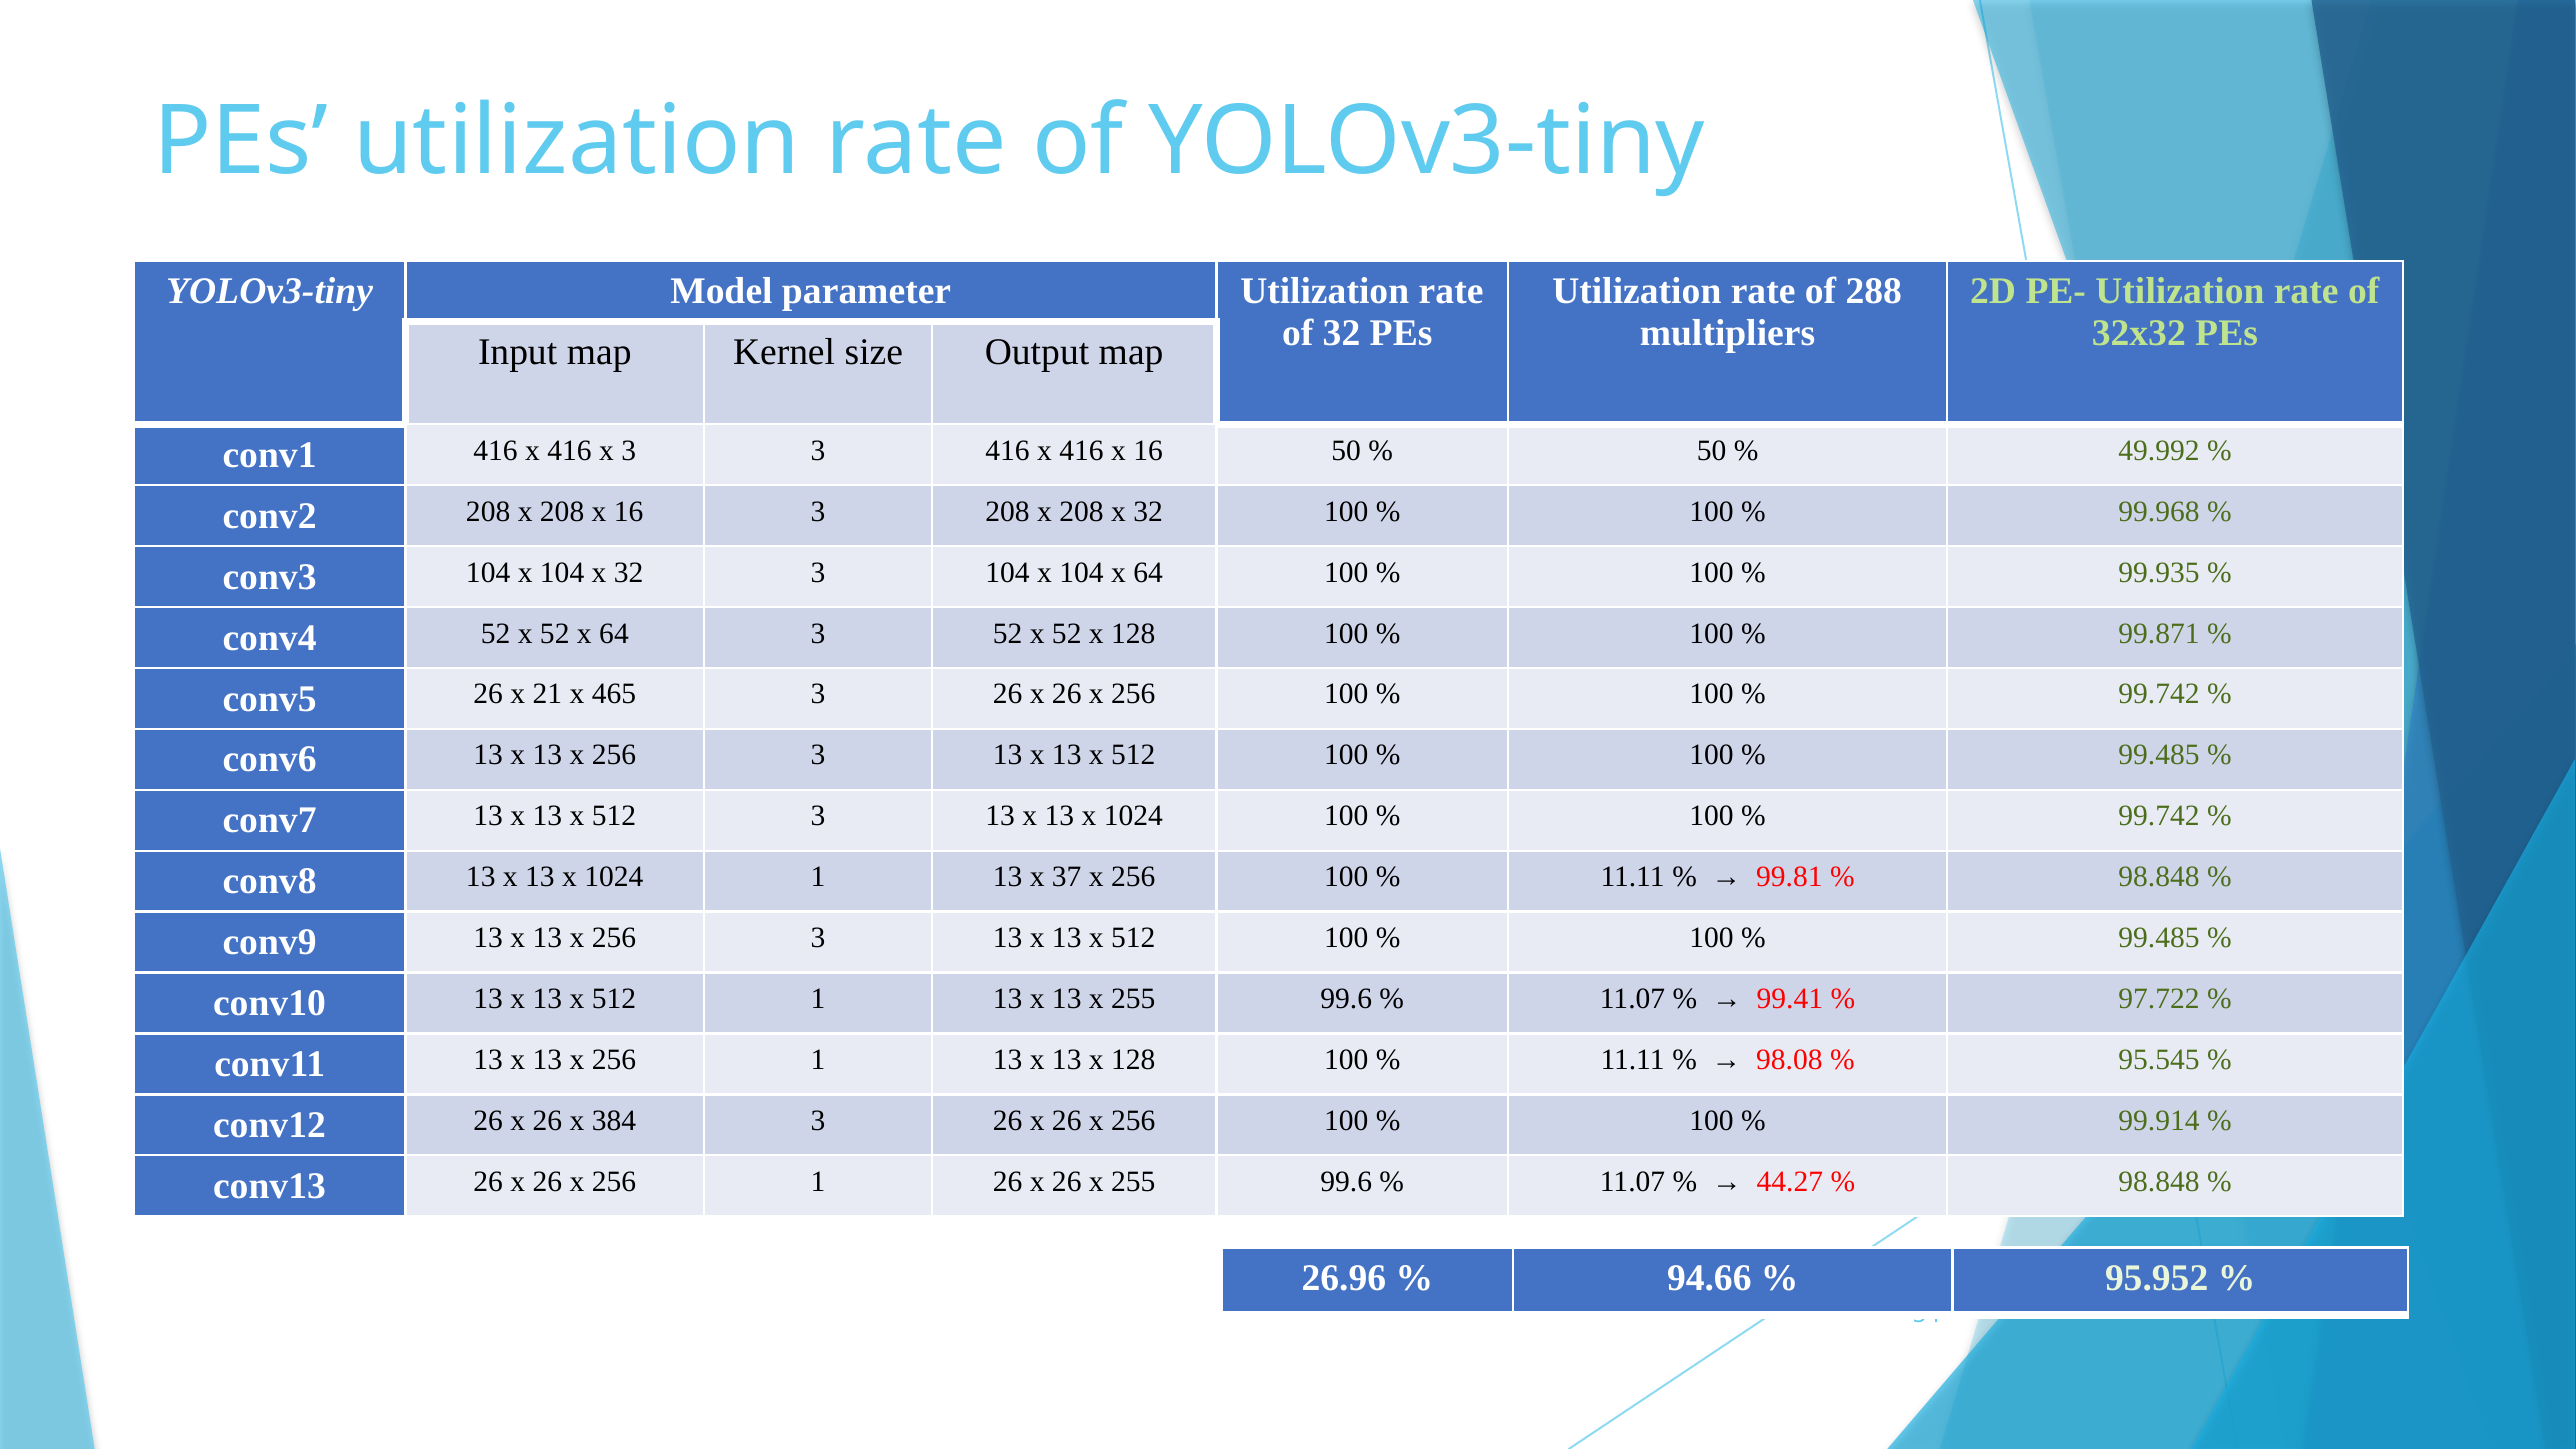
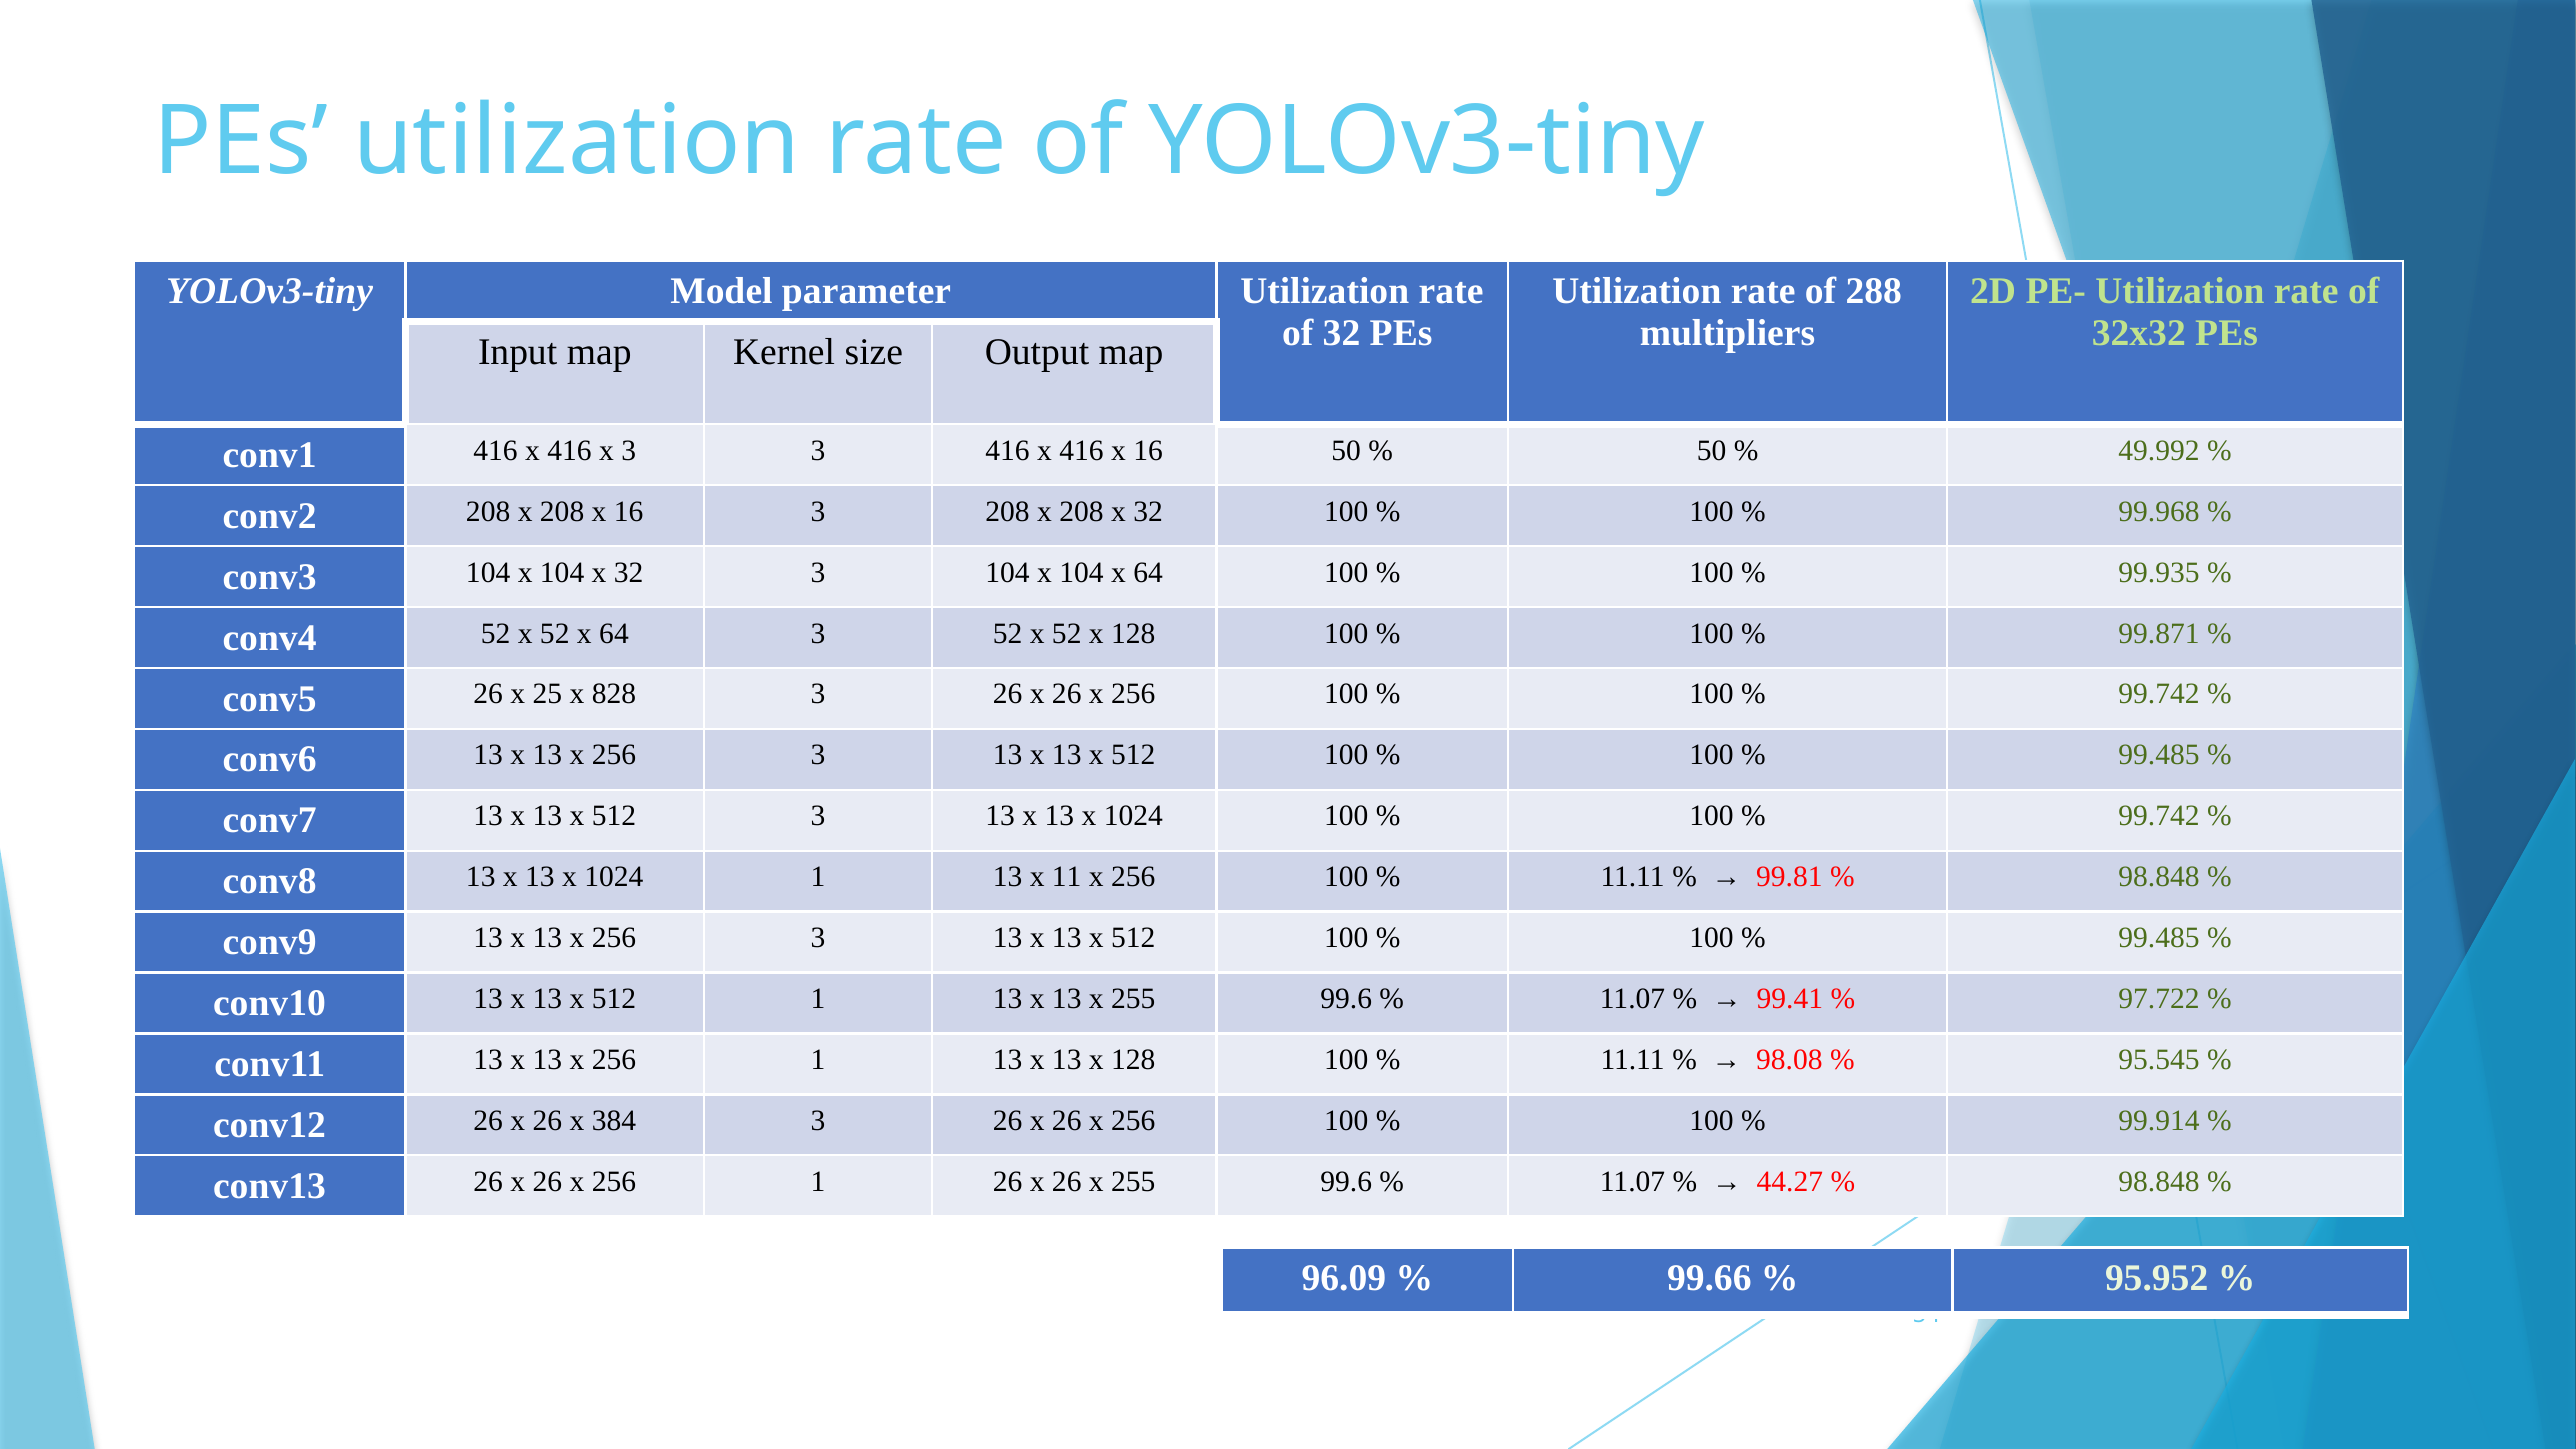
21: 21 -> 25 (547, 694)
465: 465 -> 828 (614, 694)
37: 37 -> 11 (1067, 877)
26.96: 26.96 -> 96.09 (1344, 1278)
94.66: 94.66 -> 99.66 (1709, 1278)
